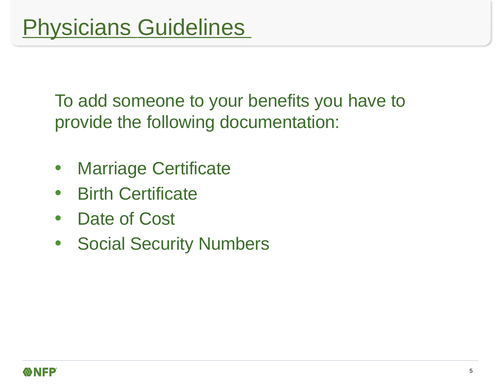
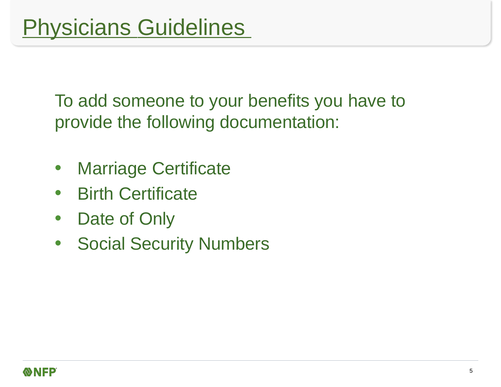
Cost: Cost -> Only (157, 219)
